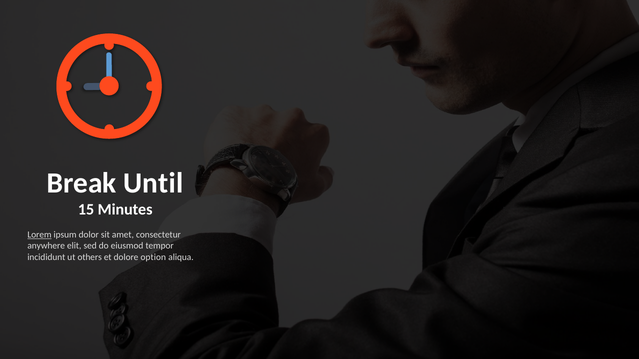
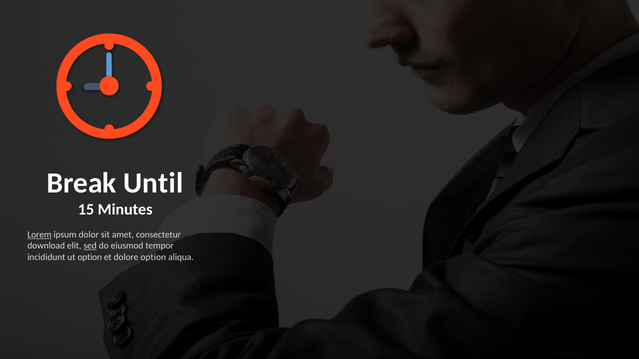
anywhere: anywhere -> download (46, 246)
sed underline: none -> present (90, 246)
ut others: others -> option (90, 257)
